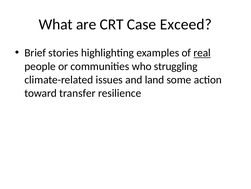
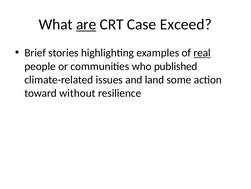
are underline: none -> present (86, 24)
struggling: struggling -> published (176, 66)
transfer: transfer -> without (77, 93)
